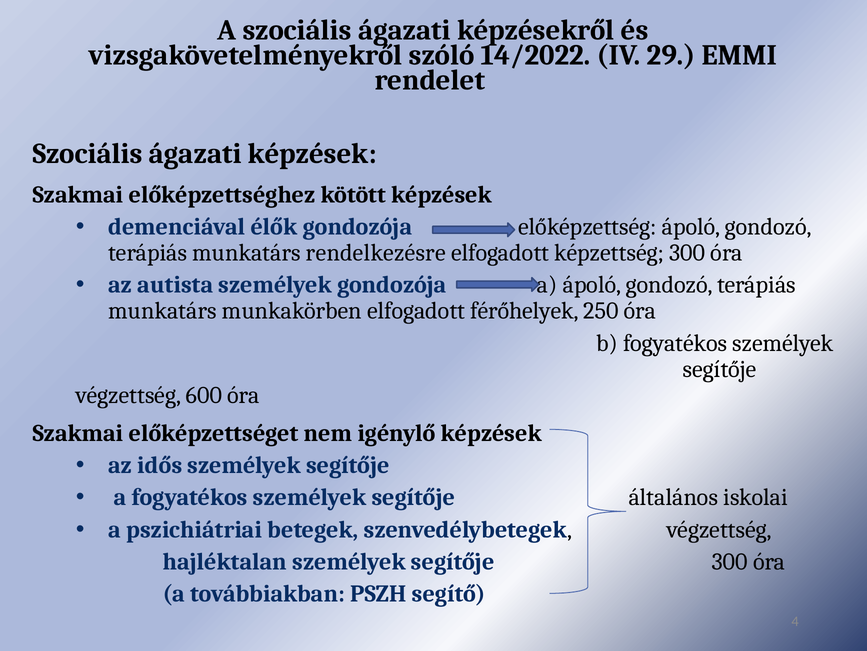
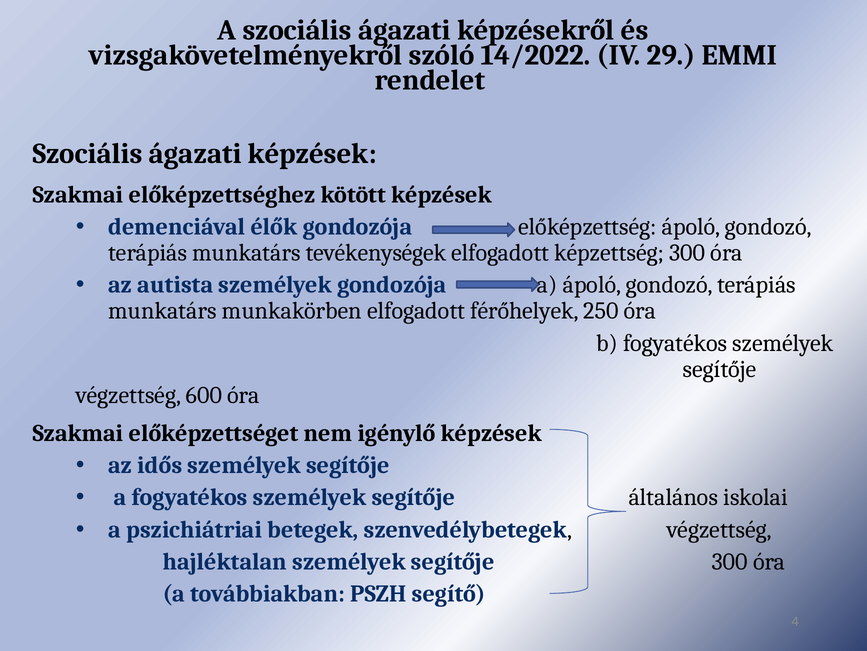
rendelkezésre: rendelkezésre -> tevékenységek (376, 253)
